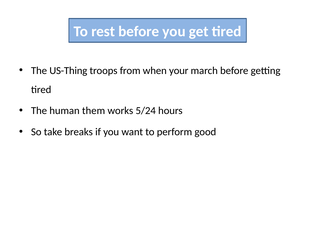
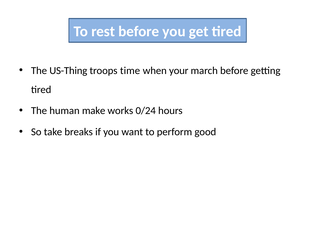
from: from -> time (130, 71)
them: them -> make (94, 111)
5/24: 5/24 -> 0/24 (146, 111)
